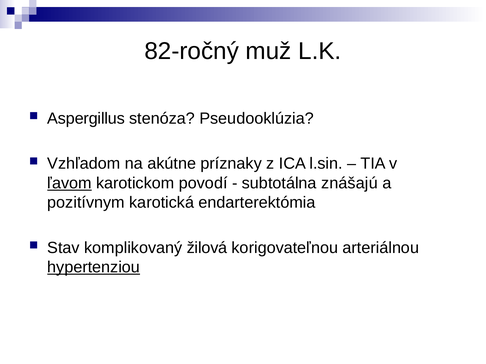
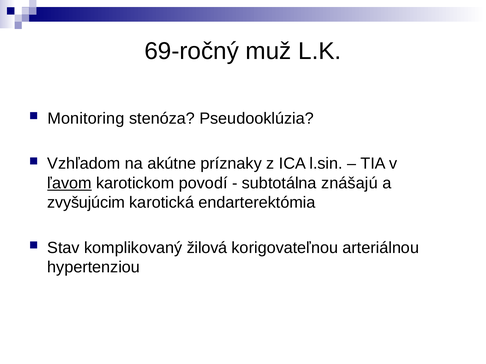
82-ročný: 82-ročný -> 69-ročný (192, 51)
Aspergillus: Aspergillus -> Monitoring (86, 119)
pozitívnym: pozitívnym -> zvyšujúcim (86, 203)
hypertenziou underline: present -> none (94, 268)
